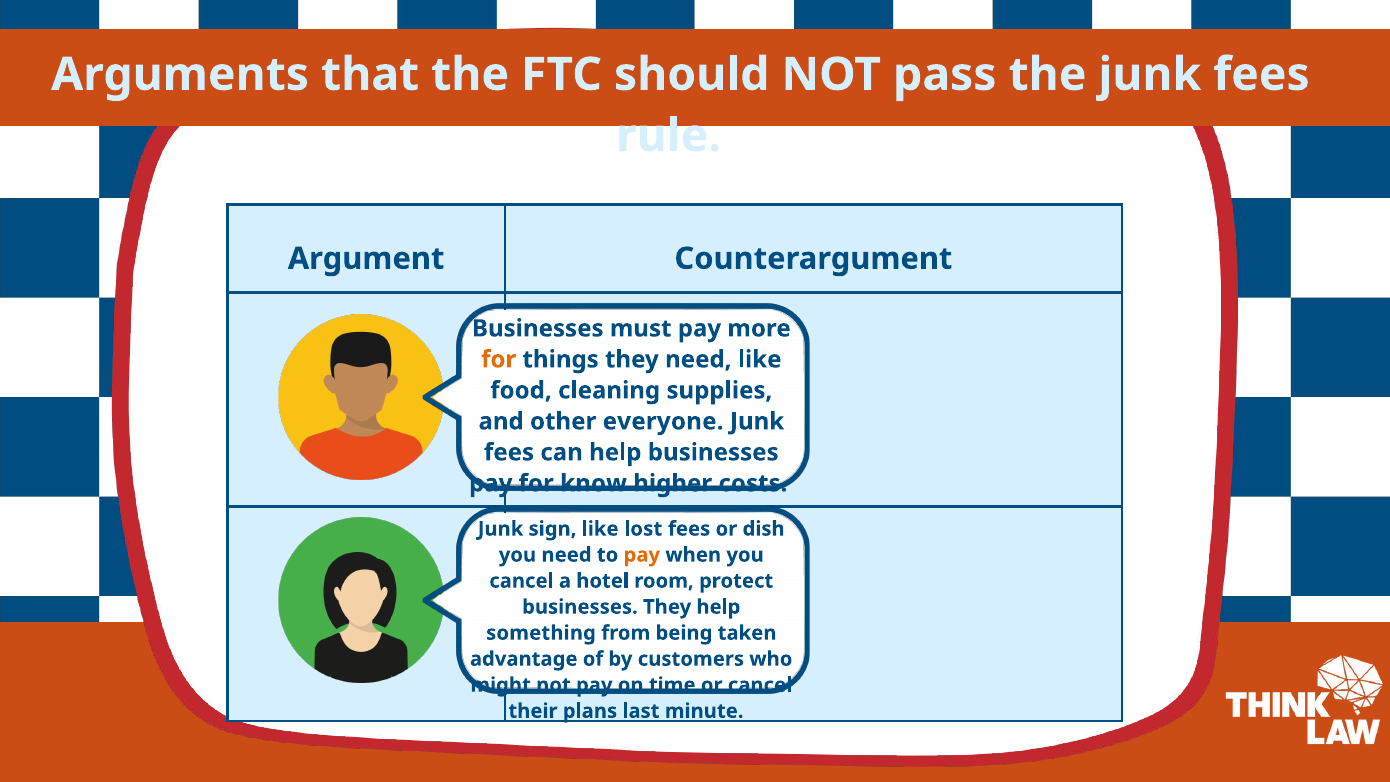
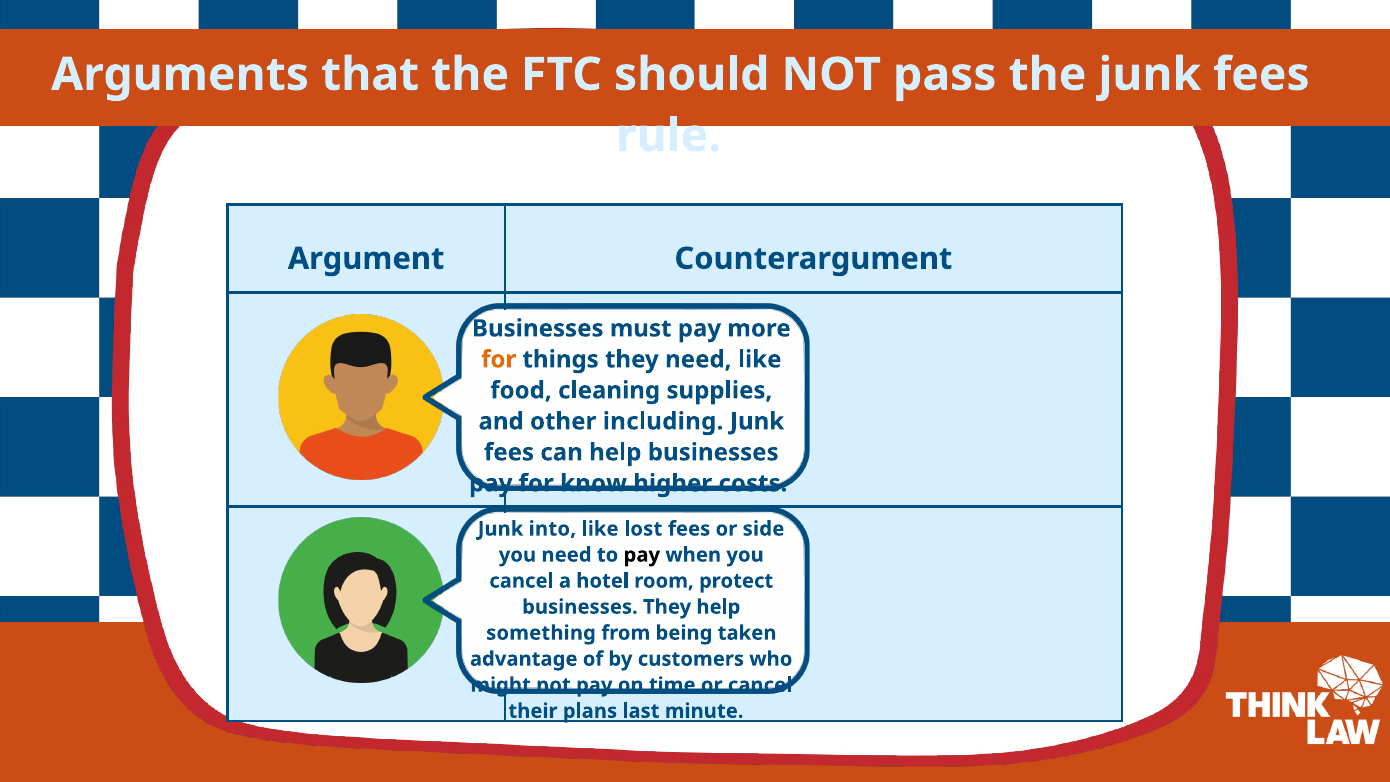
everyone: everyone -> including (663, 421)
sign: sign -> into (552, 529)
dish: dish -> side (763, 529)
pay colour: orange -> black (642, 555)
